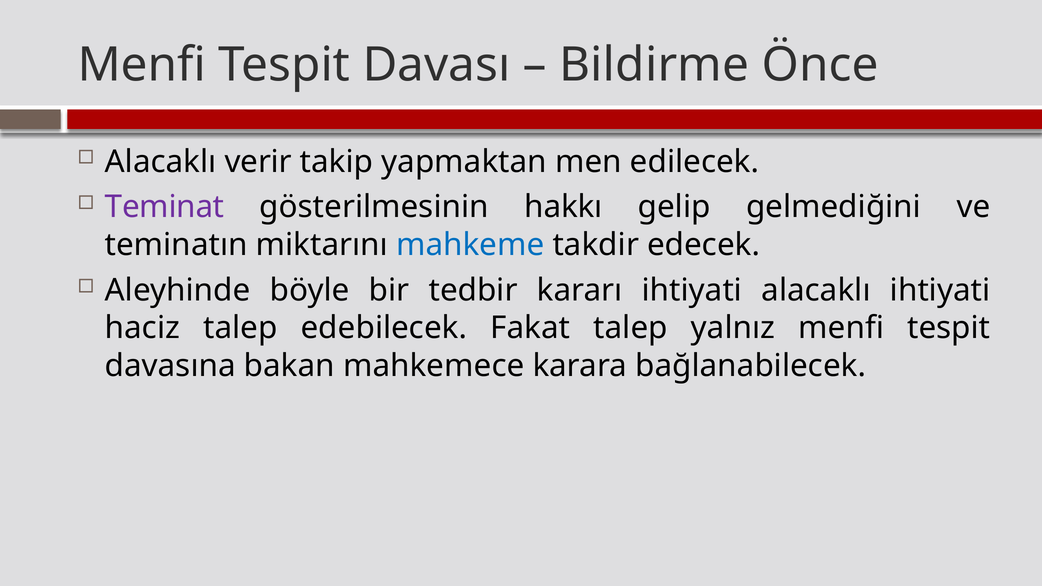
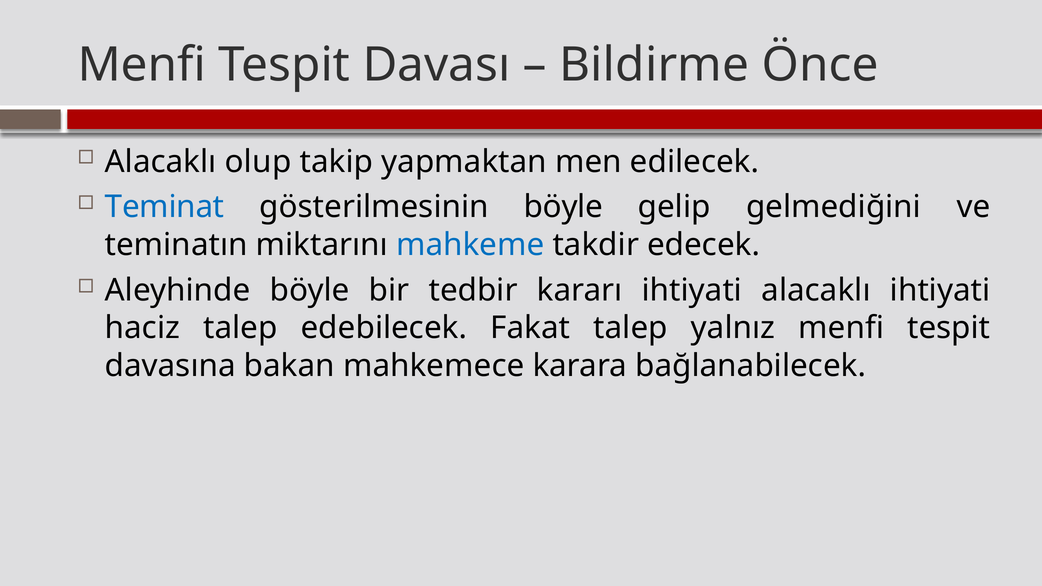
verir: verir -> olup (258, 162)
Teminat colour: purple -> blue (165, 207)
gösterilmesinin hakkı: hakkı -> böyle (563, 207)
